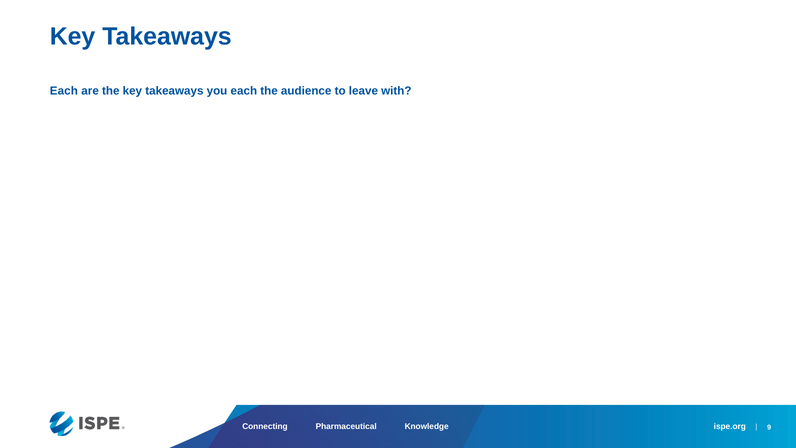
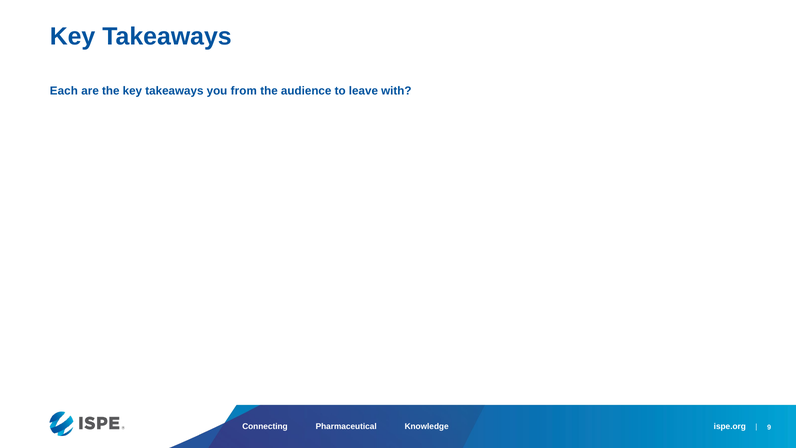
you each: each -> from (244, 91)
